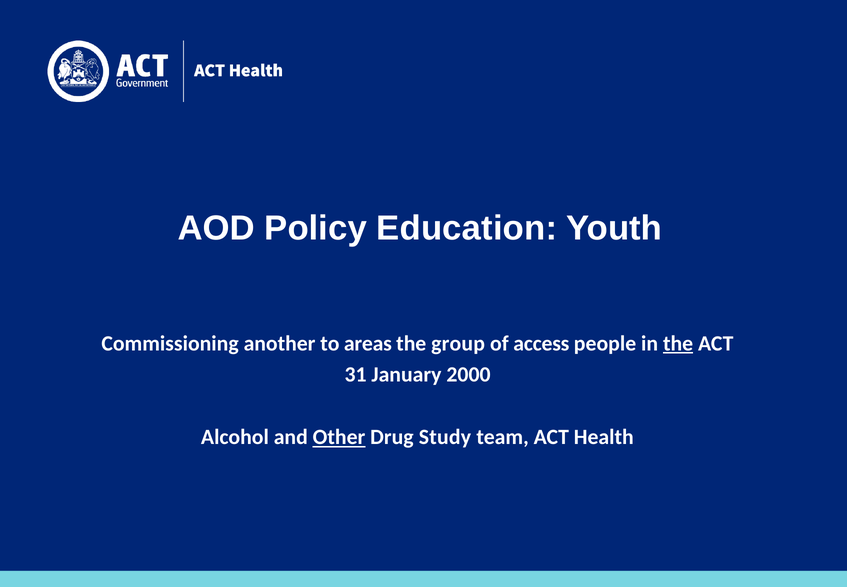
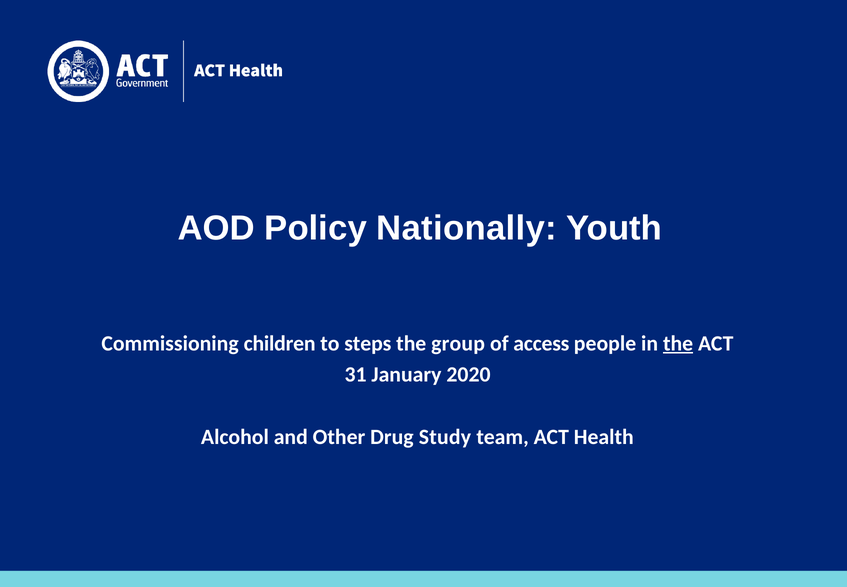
Education: Education -> Nationally (467, 228)
another: another -> children (280, 343)
areas: areas -> steps (368, 343)
2000: 2000 -> 2020 (468, 374)
Other underline: present -> none (339, 437)
